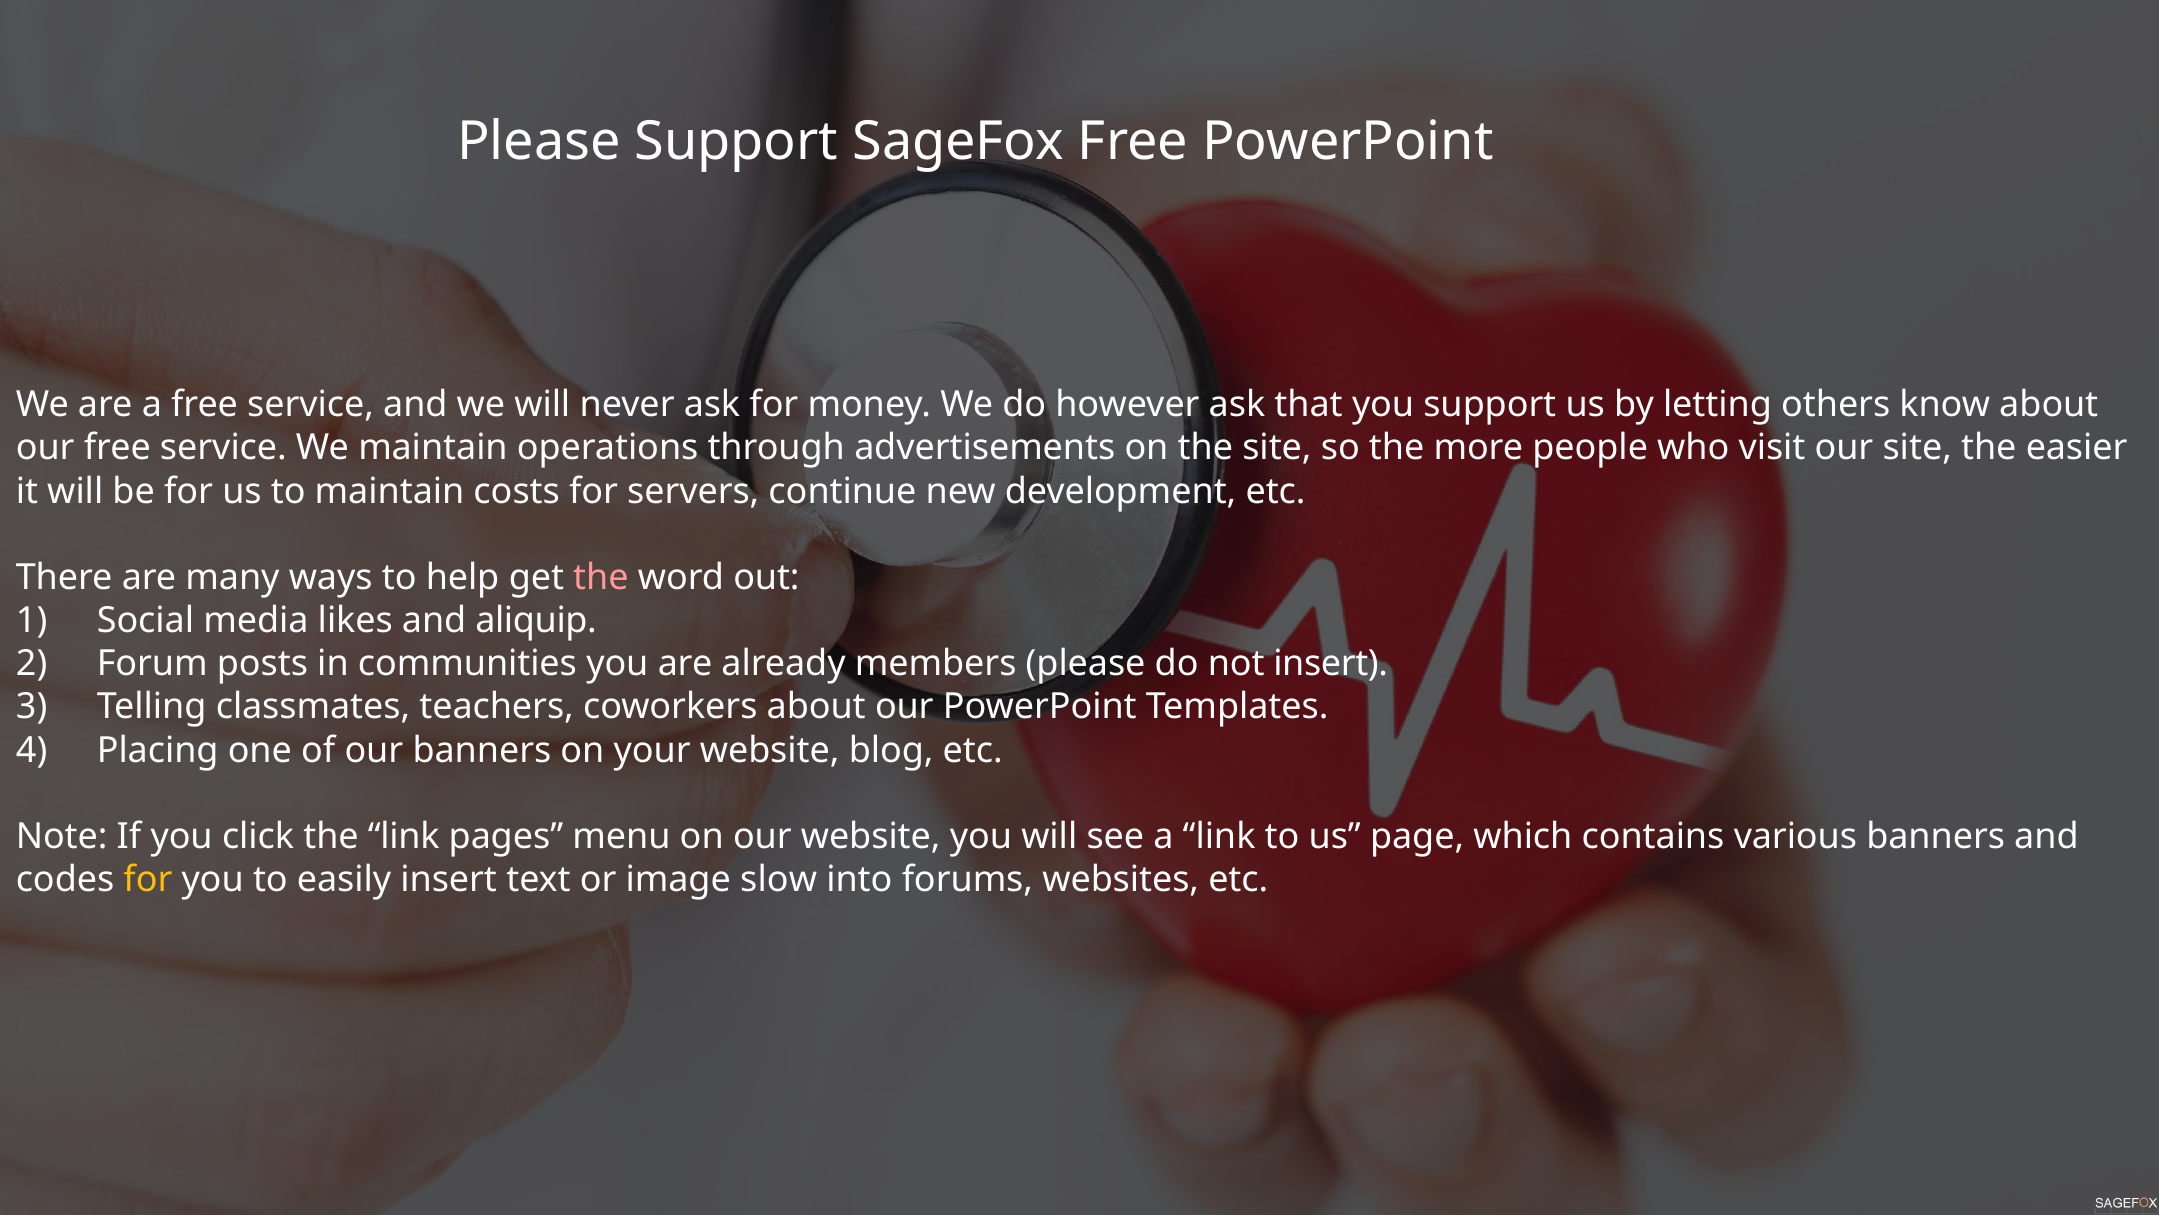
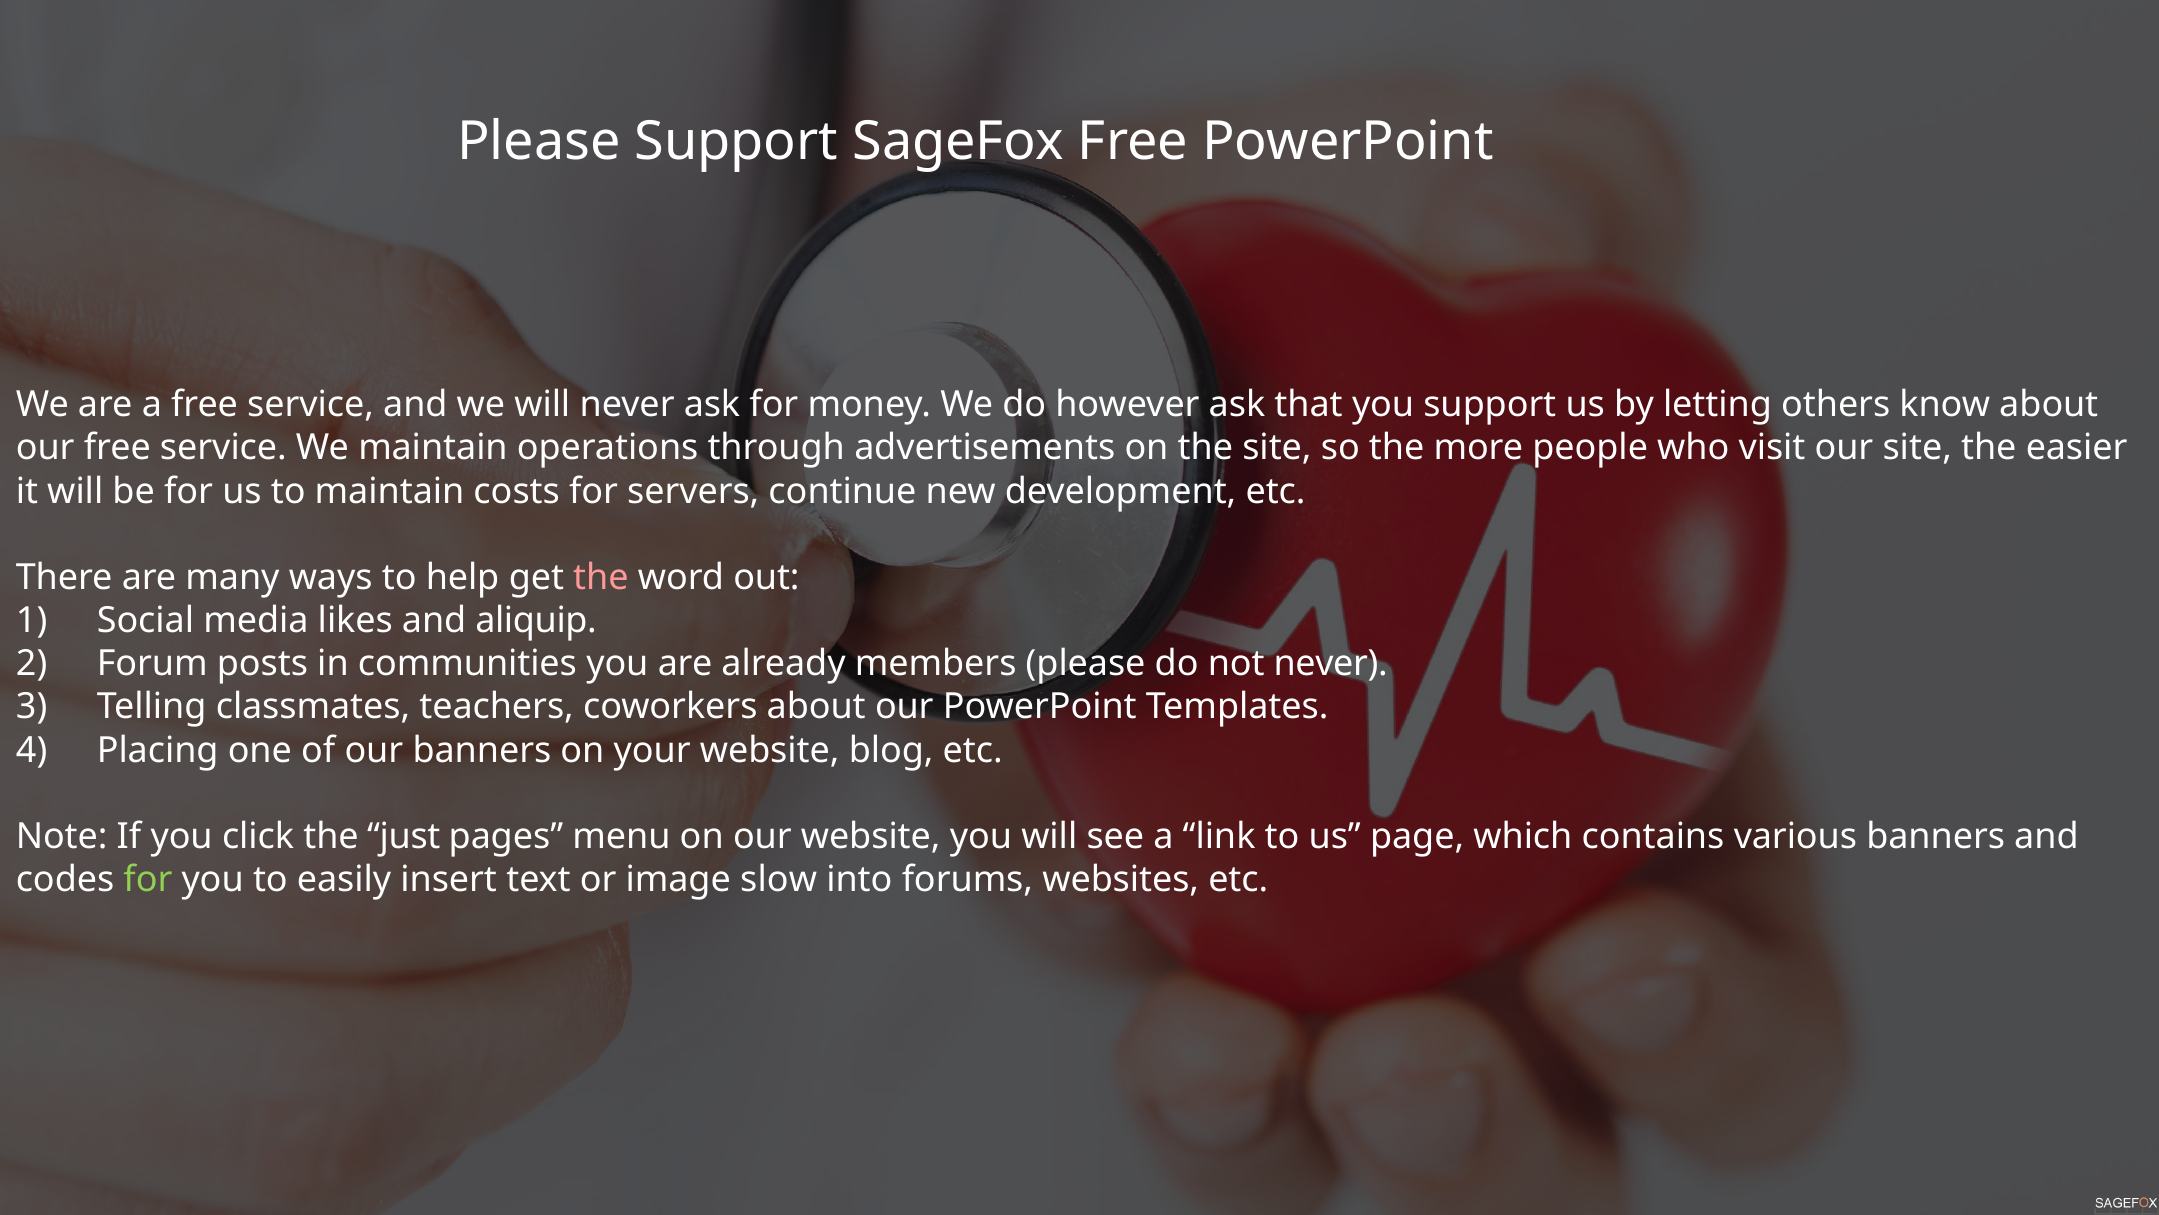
not insert: insert -> never (1331, 664)
the link: link -> just (404, 836)
for colour: yellow -> light green (148, 879)
